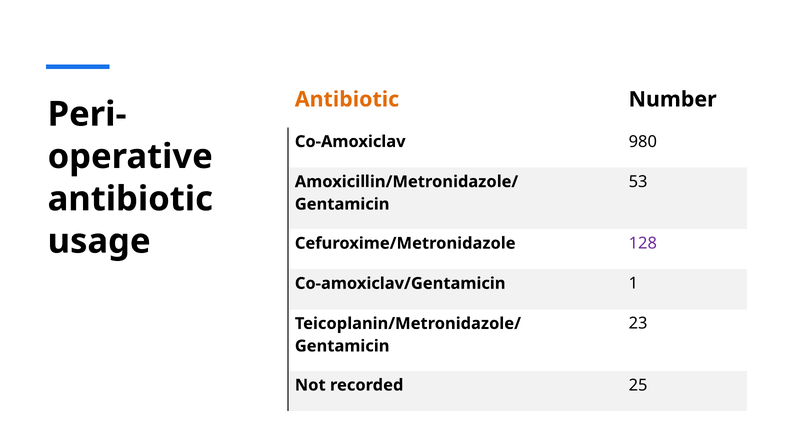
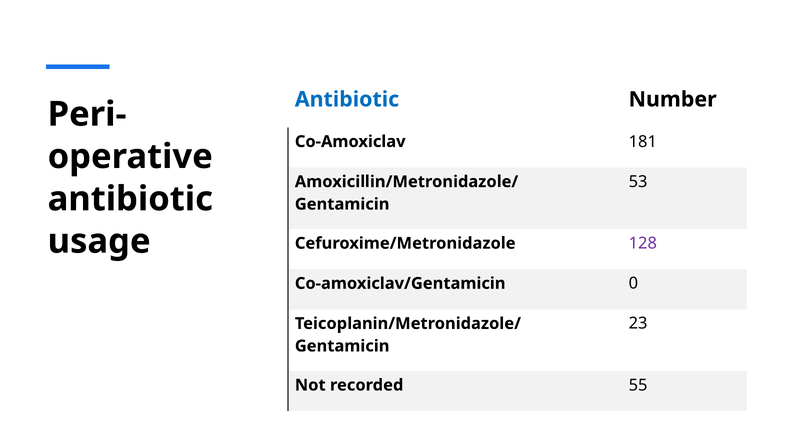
Antibiotic colour: orange -> blue (347, 99)
980: 980 -> 181 (643, 142)
1: 1 -> 0 (633, 284)
25: 25 -> 55 (638, 385)
